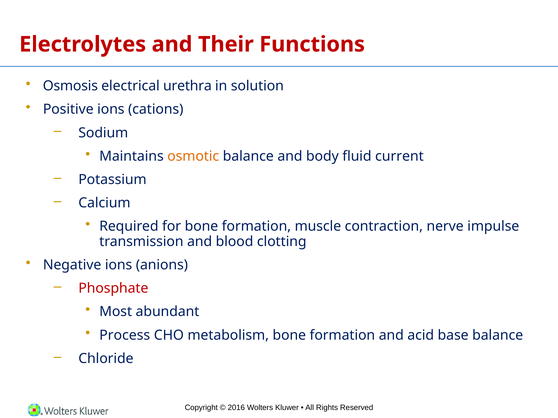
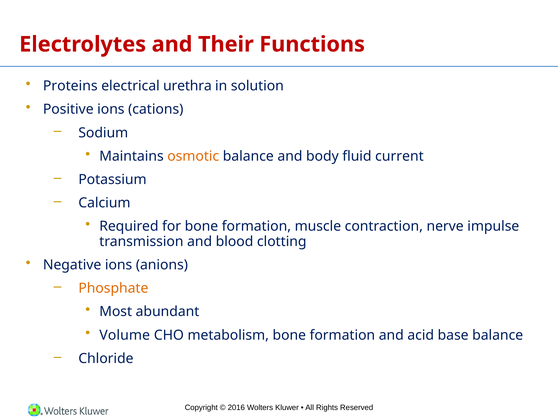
Osmosis: Osmosis -> Proteins (70, 86)
Phosphate colour: red -> orange (113, 289)
Process: Process -> Volume (125, 335)
